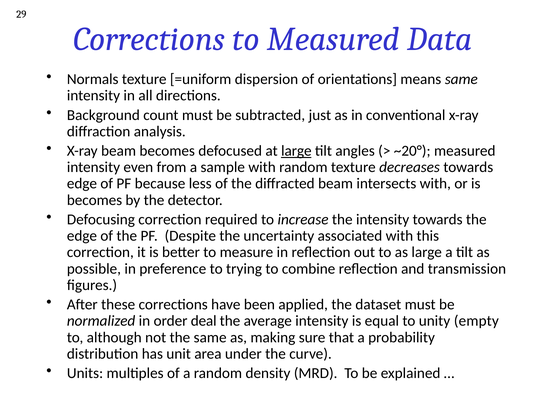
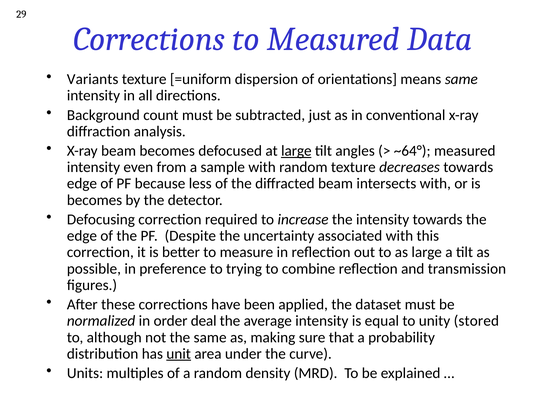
Normals: Normals -> Variants (93, 79)
~20°: ~20° -> ~64° (412, 151)
empty: empty -> stored (476, 321)
unit underline: none -> present (179, 353)
